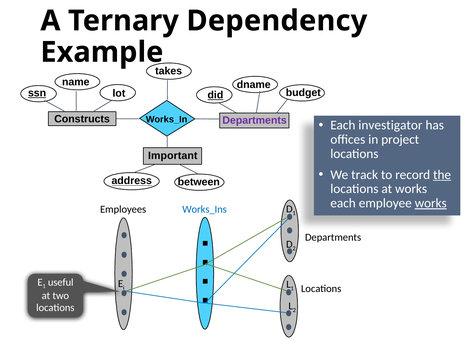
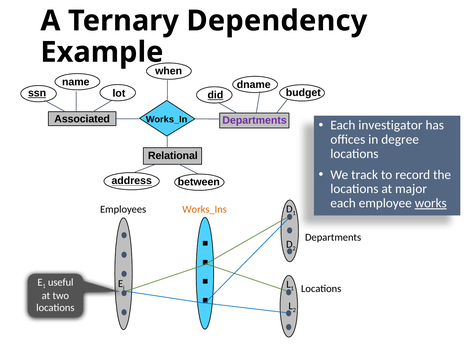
takes: takes -> when (169, 71)
Constructs: Constructs -> Associated (82, 119)
project: project -> degree (400, 139)
Important: Important -> Relational (173, 155)
the underline: present -> none (442, 174)
at works: works -> major (411, 189)
Works_Ins colour: blue -> orange (205, 209)
